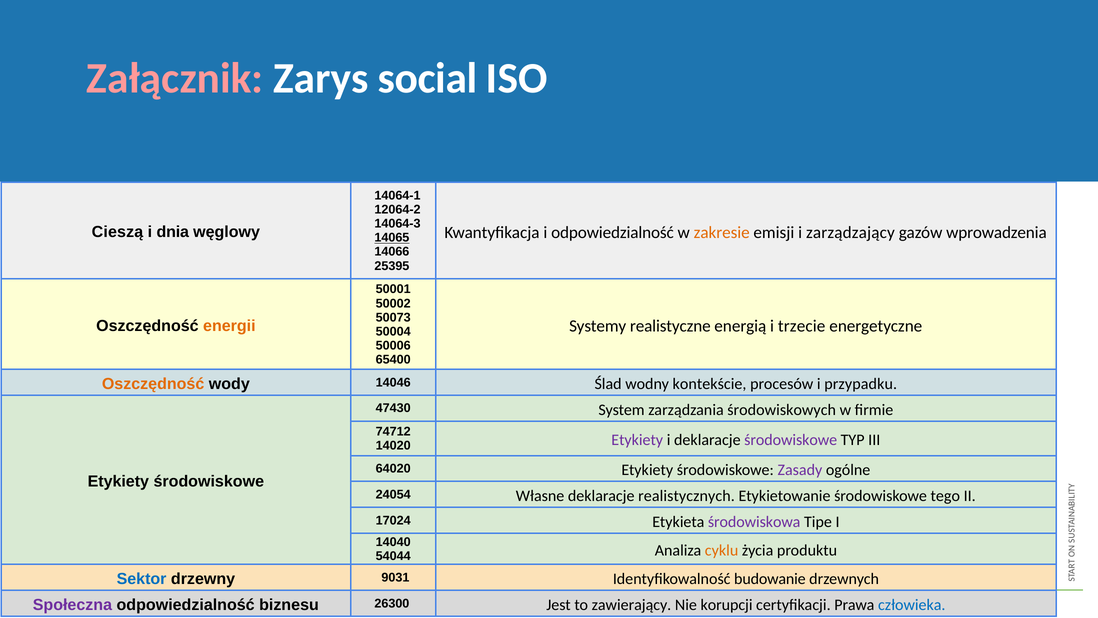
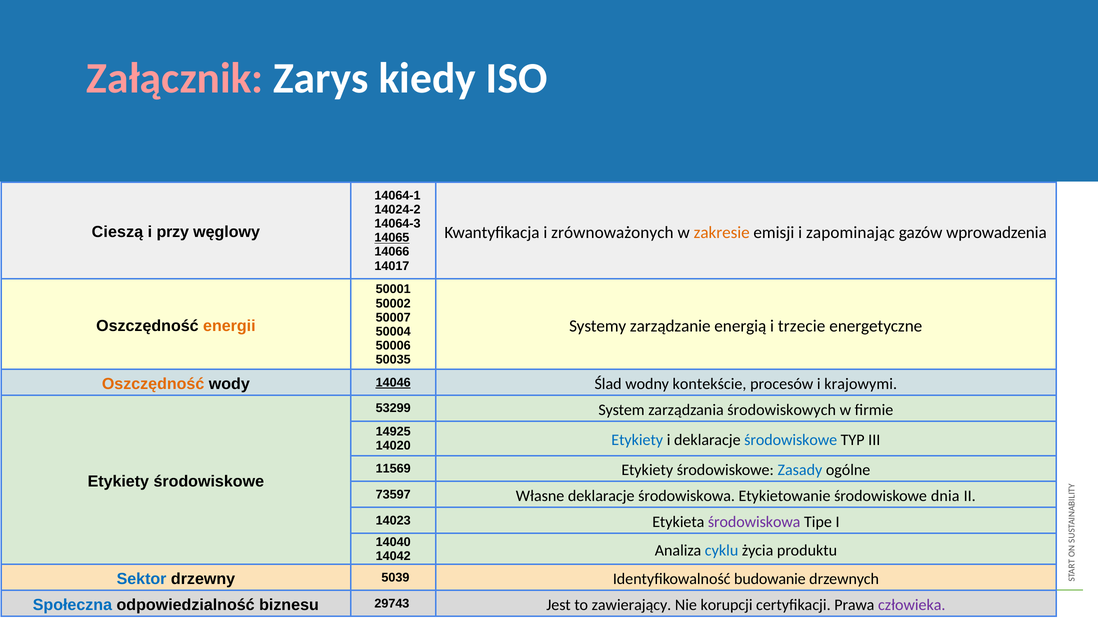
social: social -> kiedy (427, 78)
12064-2: 12064-2 -> 14024-2 (397, 210)
dnia: dnia -> przy (173, 232)
i odpowiedzialność: odpowiedzialność -> zrównoważonych (612, 232)
zarządzający: zarządzający -> zapominając (850, 232)
25395: 25395 -> 14017 (392, 266)
50073: 50073 -> 50007 (393, 317)
realistyczne: realistyczne -> zarządzanie (670, 326)
65400: 65400 -> 50035 (393, 359)
14046 underline: none -> present (393, 382)
przypadku: przypadku -> krajowymi (861, 384)
47430: 47430 -> 53299 (393, 408)
74712: 74712 -> 14925 (393, 431)
Etykiety colour: purple -> blue (637, 440)
środowiskowe colour: purple -> blue (791, 440)
64020: 64020 -> 11569 (393, 468)
Zasady colour: purple -> blue (800, 470)
24054: 24054 -> 73597 (393, 494)
deklaracje realistycznych: realistycznych -> środowiskowa (687, 496)
tego: tego -> dnia (945, 496)
17024: 17024 -> 14023 (393, 520)
54044: 54044 -> 14042 (393, 556)
cyklu colour: orange -> blue (722, 550)
9031: 9031 -> 5039 (395, 577)
Społeczna colour: purple -> blue (72, 604)
26300: 26300 -> 29743 (392, 603)
człowieka colour: blue -> purple (912, 604)
